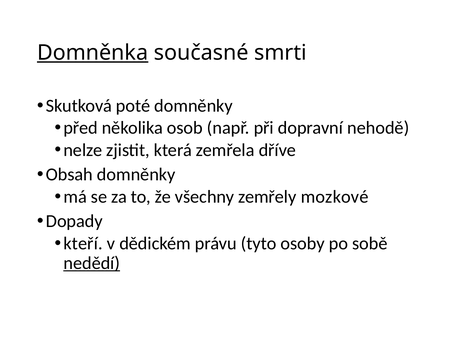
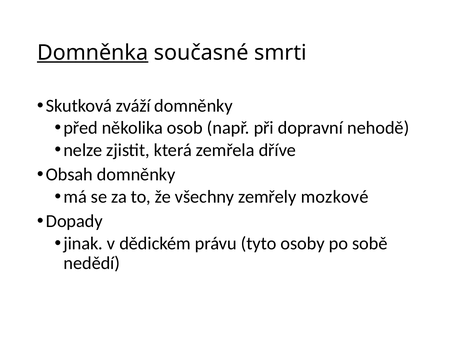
poté: poté -> zváží (133, 106)
kteří: kteří -> jinak (83, 244)
nedědí underline: present -> none (92, 263)
